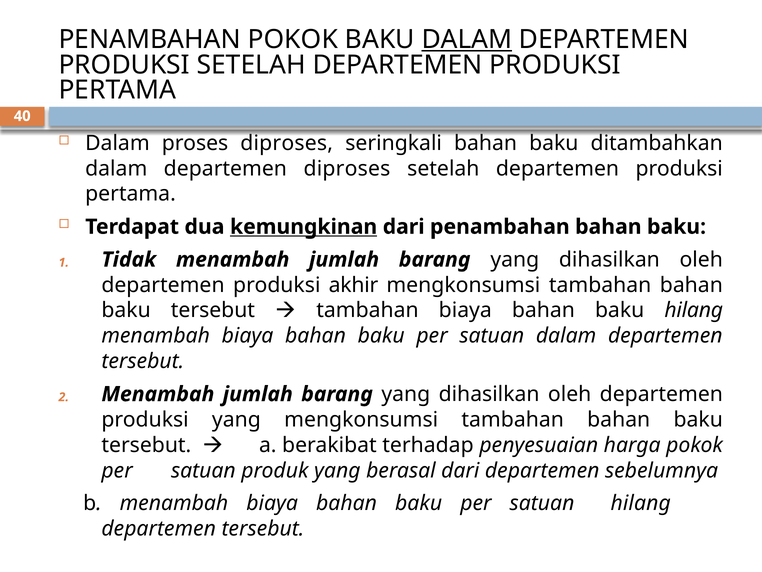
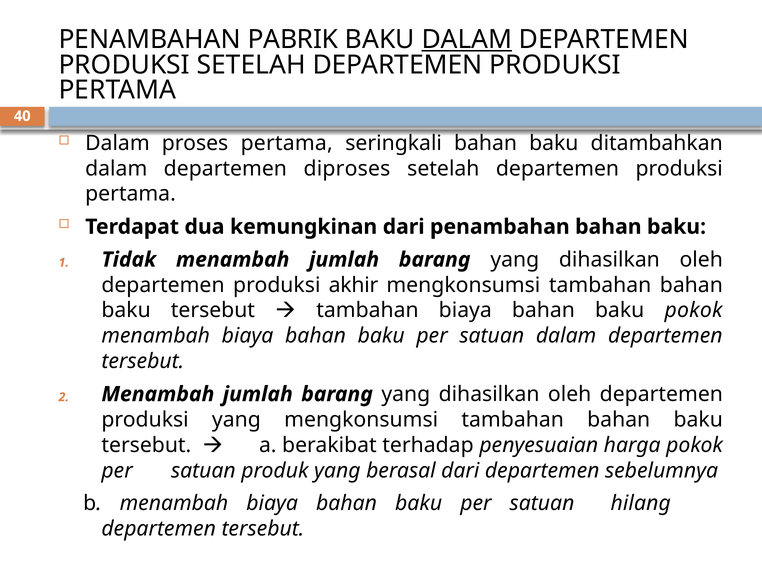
PENAMBAHAN POKOK: POKOK -> PABRIK (293, 39)
proses diproses: diproses -> pertama (287, 143)
kemungkinan underline: present -> none (304, 227)
baku hilang: hilang -> pokok (694, 310)
